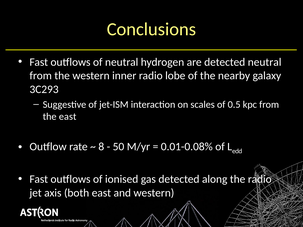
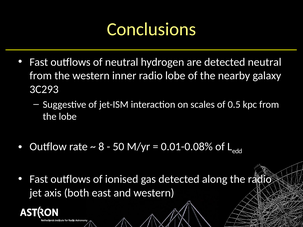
the east: east -> lobe (68, 117)
